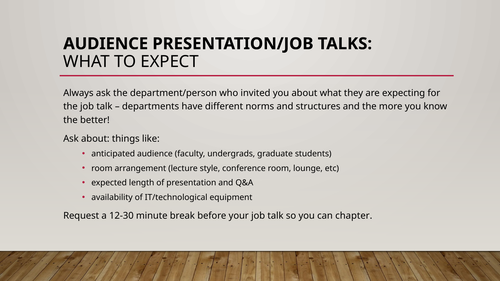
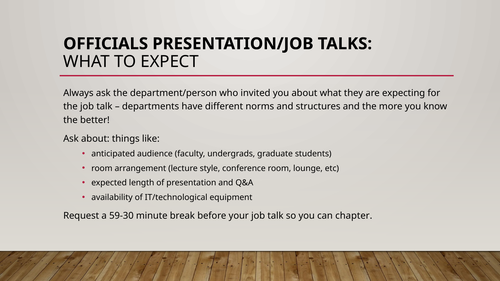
AUDIENCE: AUDIENCE -> OFFICIALS (106, 44)
12-30: 12-30 -> 59-30 (121, 216)
